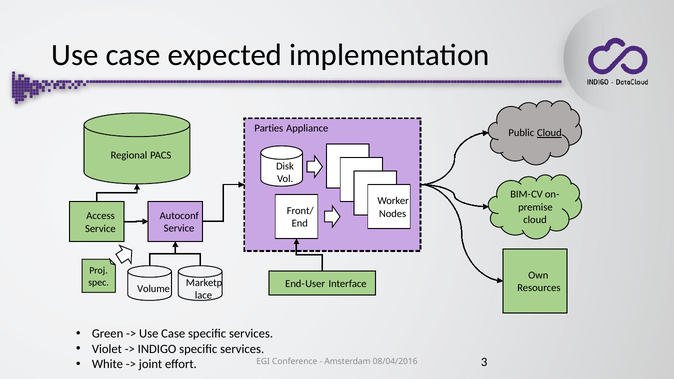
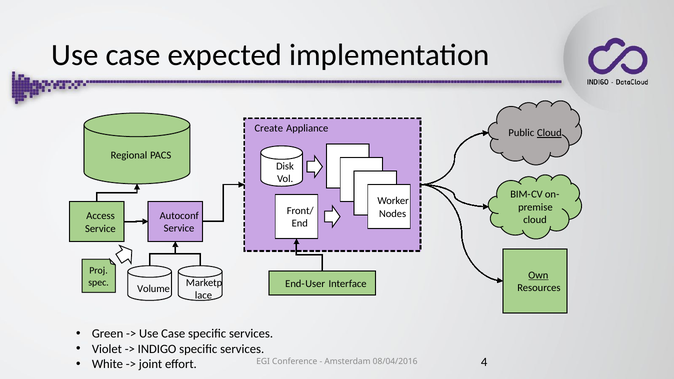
Parties: Parties -> Create (269, 128)
Own underline: none -> present (538, 275)
3: 3 -> 4 (484, 362)
